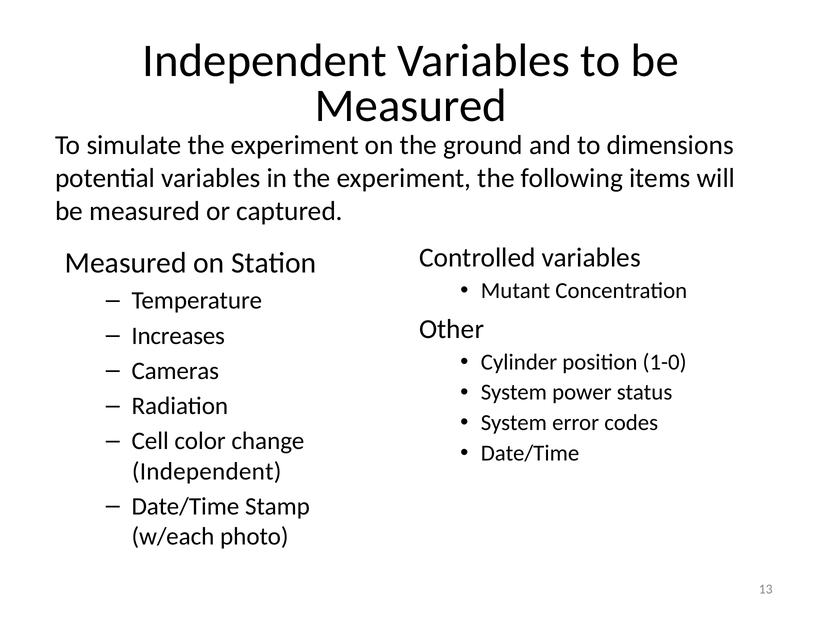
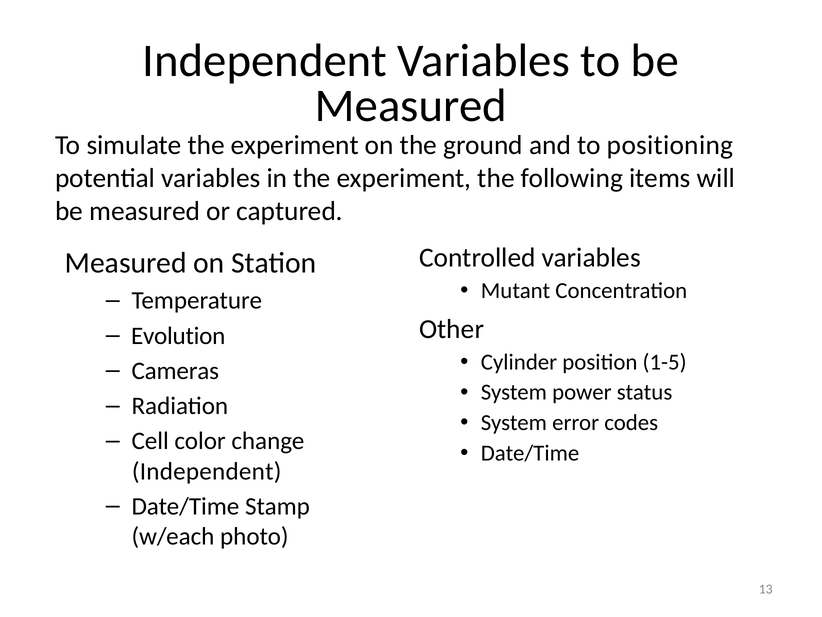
dimensions: dimensions -> positioning (670, 145)
Increases: Increases -> Evolution (178, 335)
1-0: 1-0 -> 1-5 (665, 362)
